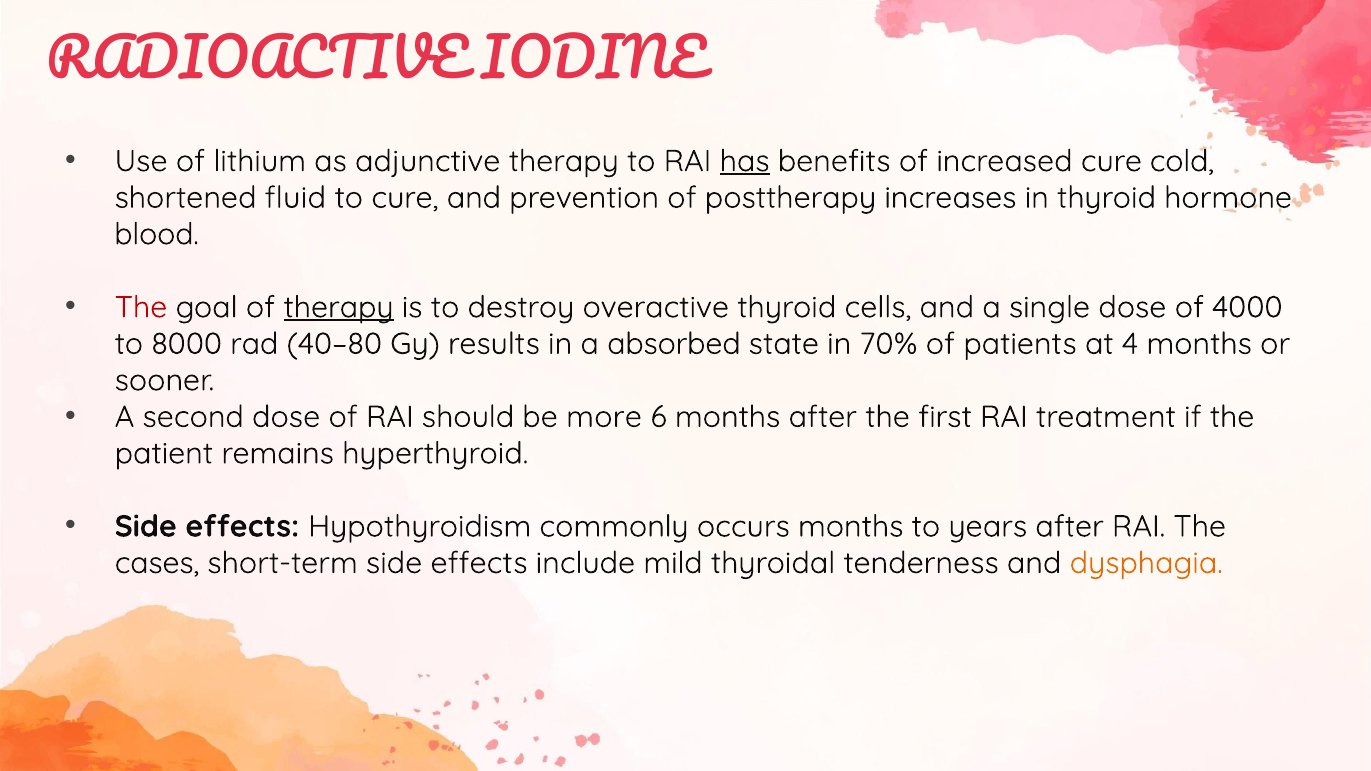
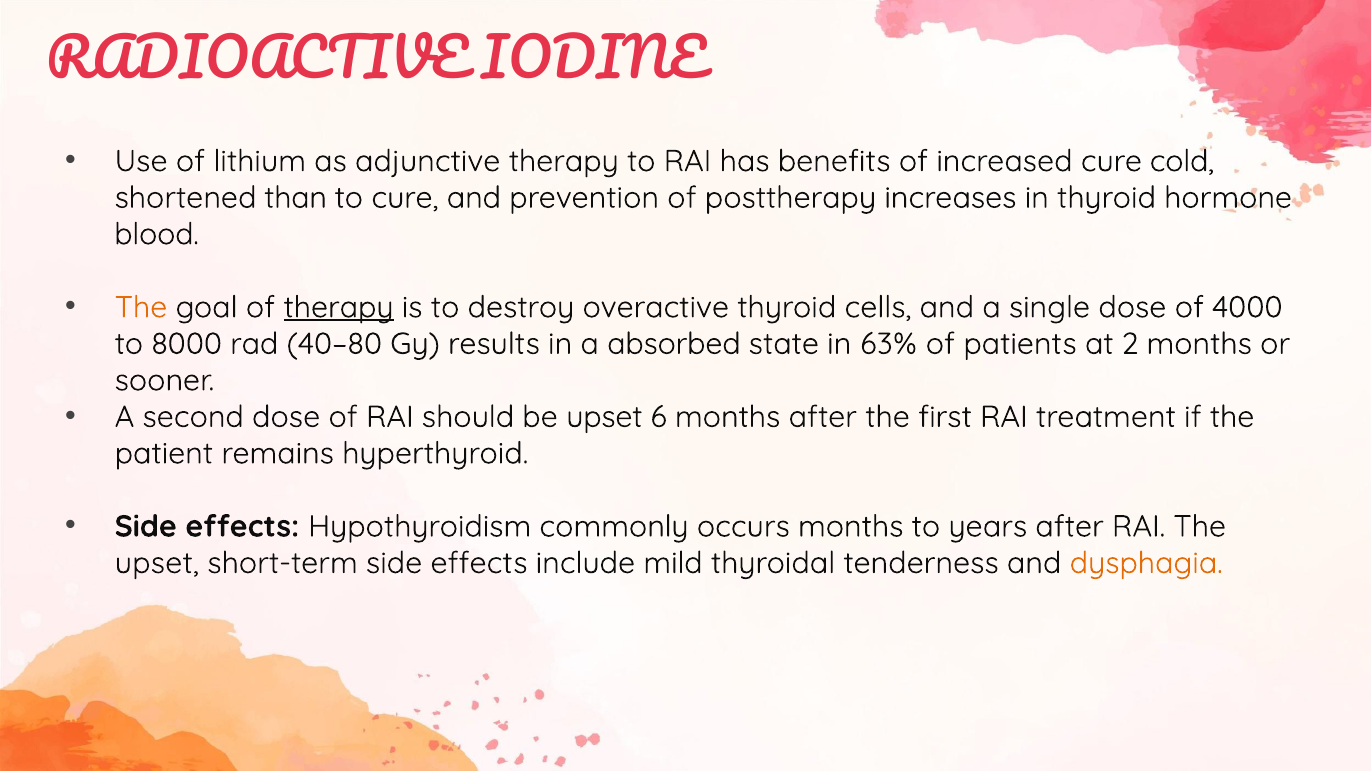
has underline: present -> none (745, 161)
fluid: fluid -> than (296, 198)
The colour: red -> orange (141, 307)
70%: 70% -> 63% (888, 344)
4: 4 -> 2 (1130, 344)
be more: more -> upset (604, 417)
cases: cases -> upset (157, 563)
